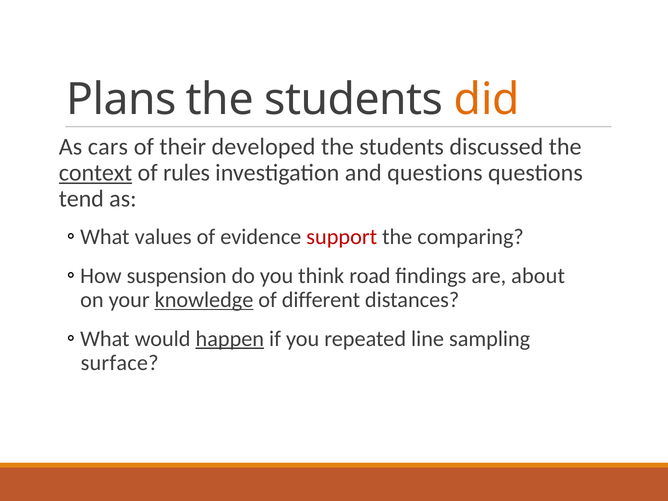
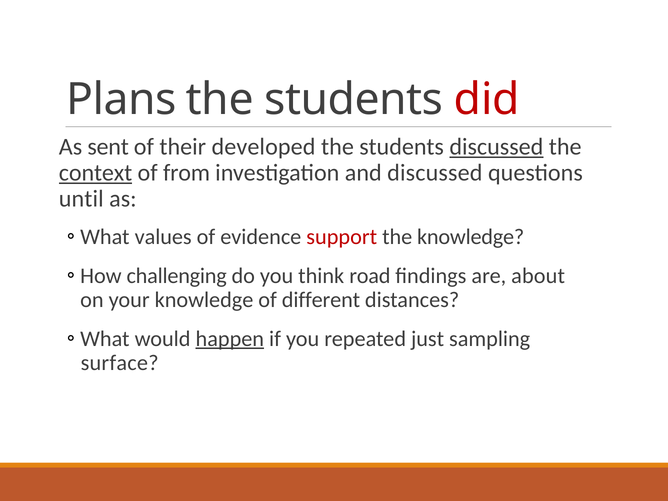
did colour: orange -> red (487, 100)
cars: cars -> sent (108, 147)
discussed underline: none -> present (496, 147)
rules: rules -> from (187, 173)
and questions: questions -> discussed (435, 173)
tend: tend -> until (81, 199)
the comparing: comparing -> knowledge (471, 237)
suspension: suspension -> challenging (177, 276)
knowledge underline: present -> none (204, 300)
line: line -> just (428, 339)
